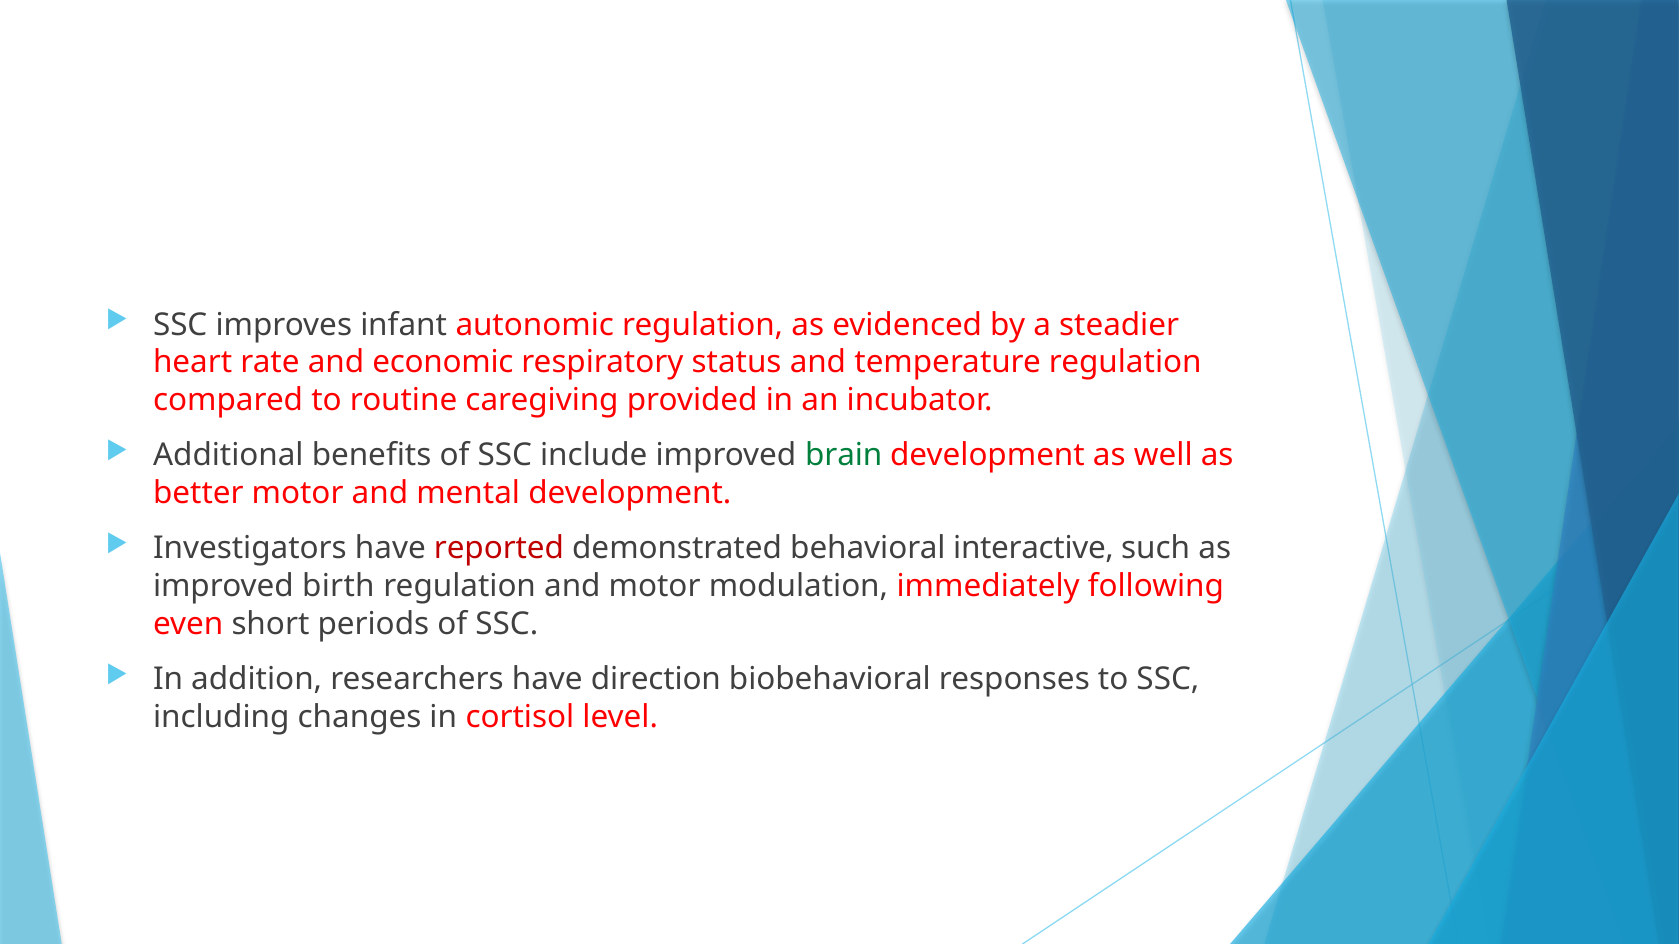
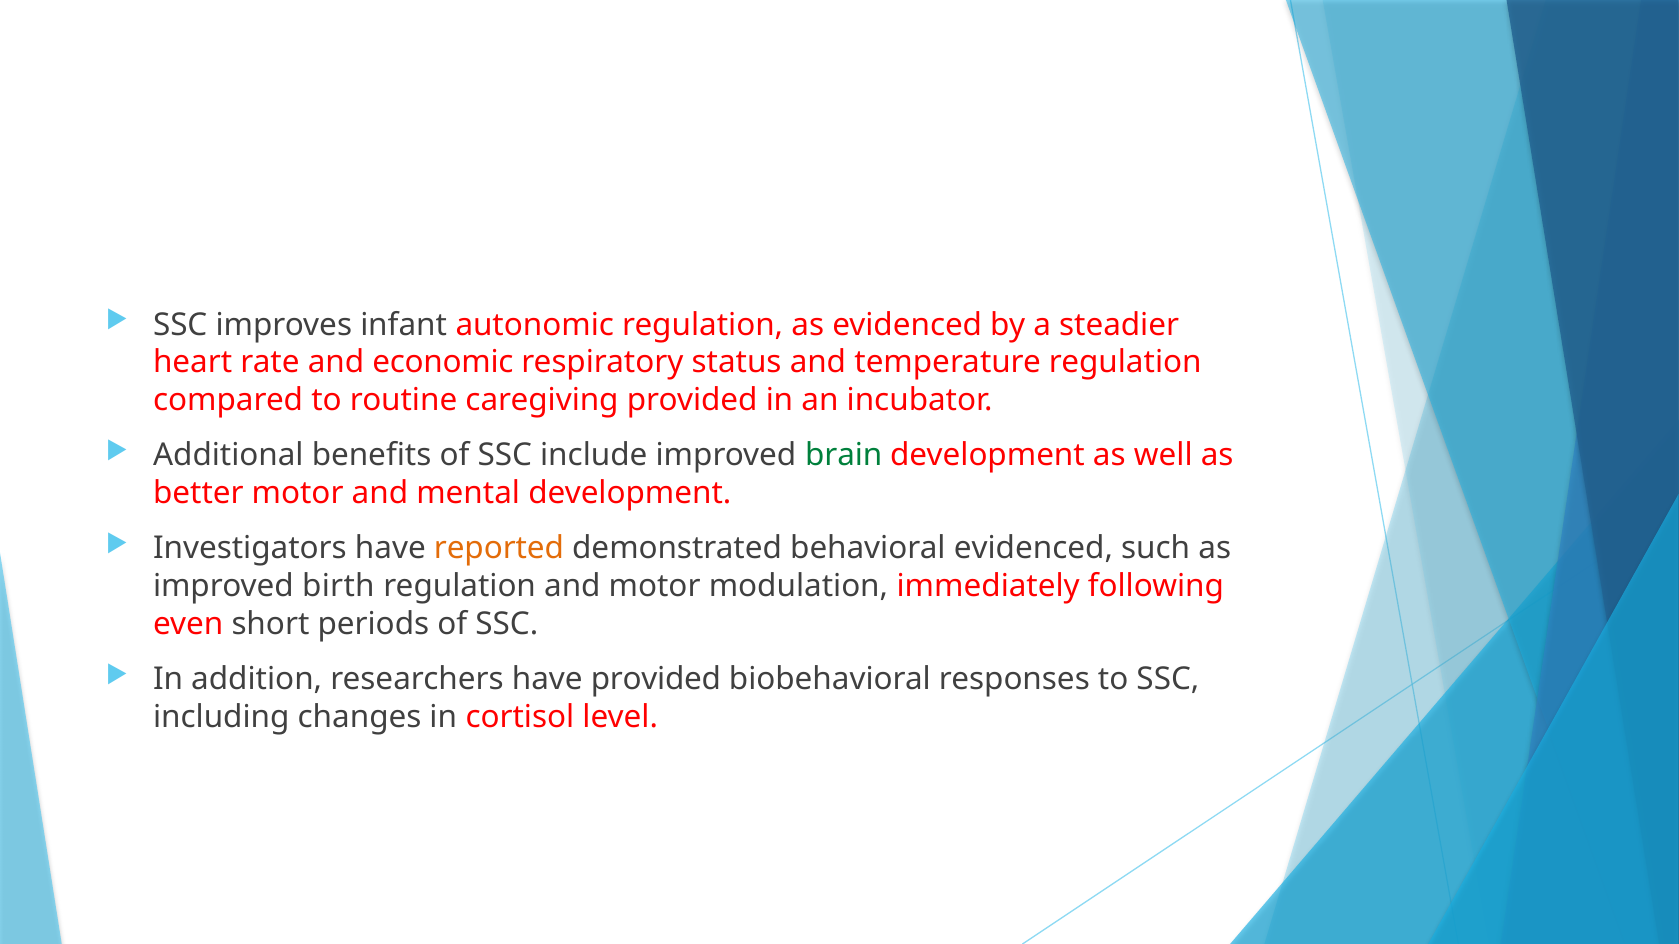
reported colour: red -> orange (499, 549)
behavioral interactive: interactive -> evidenced (1033, 549)
have direction: direction -> provided (656, 680)
